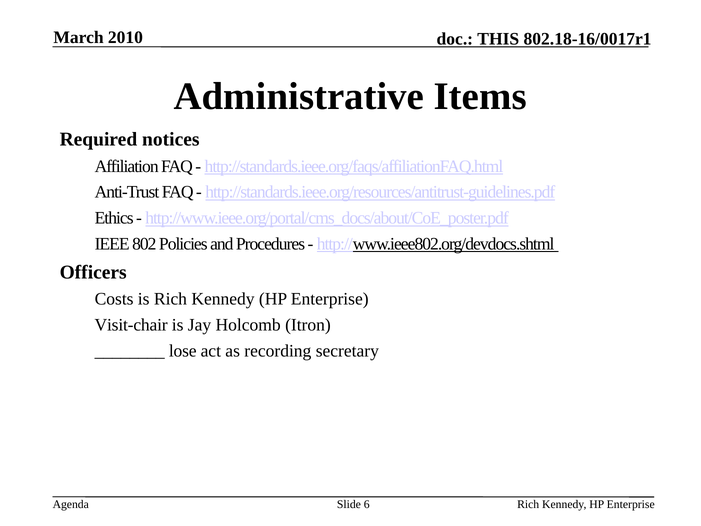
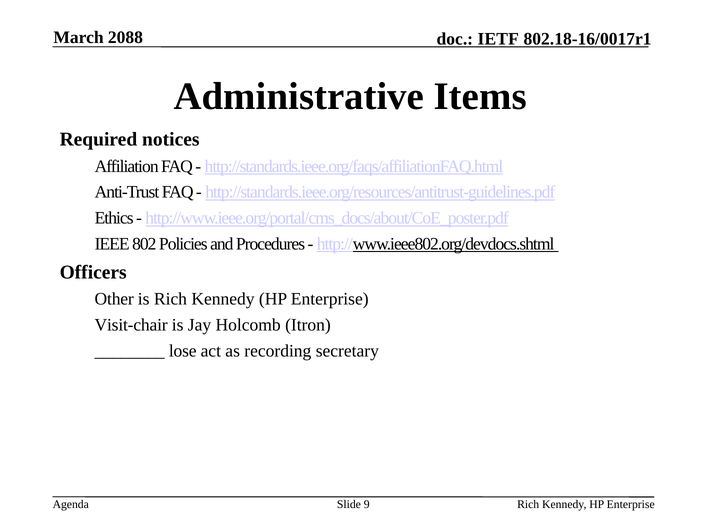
2010: 2010 -> 2088 (125, 37)
THIS: THIS -> IETF (498, 39)
Costs: Costs -> Other (114, 299)
6: 6 -> 9 (367, 504)
